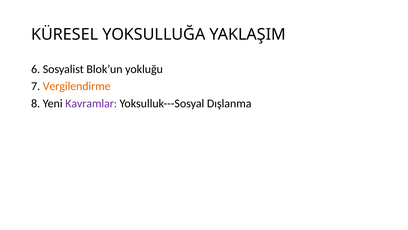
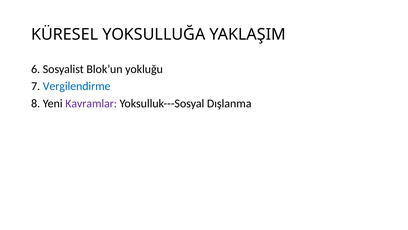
Vergilendirme colour: orange -> blue (77, 86)
